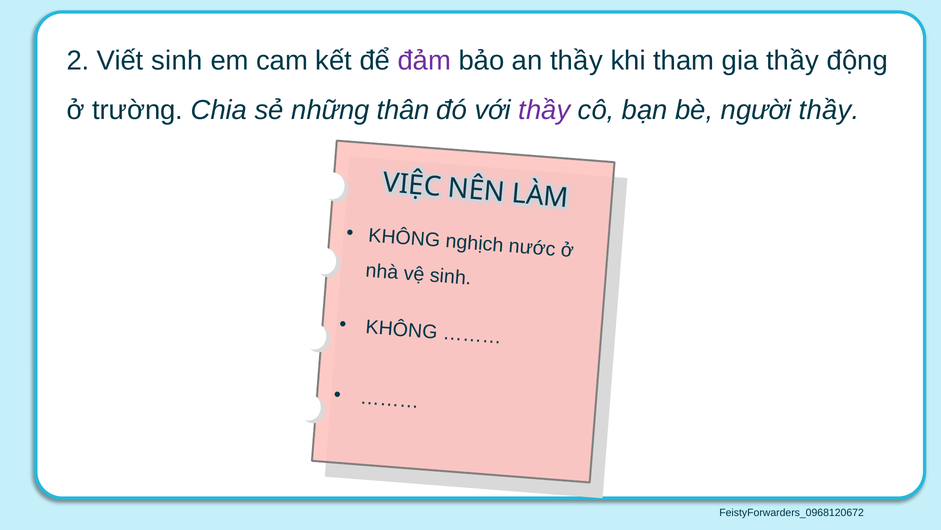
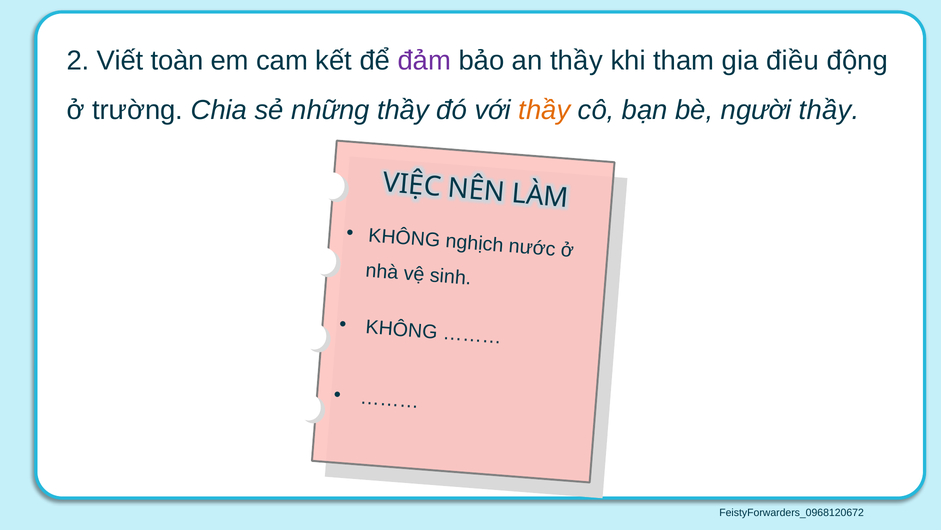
Viết sinh: sinh -> toàn (177, 61)
gia thầy: thầy -> điều (792, 61)
những thân: thân -> thầy (403, 110)
thầy colour: purple -> orange (544, 110)
